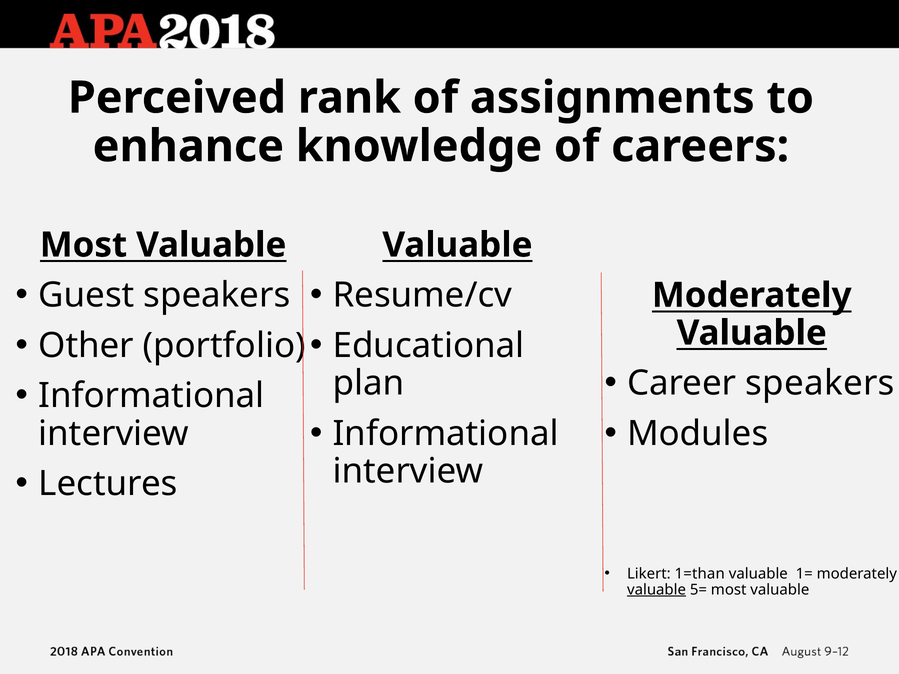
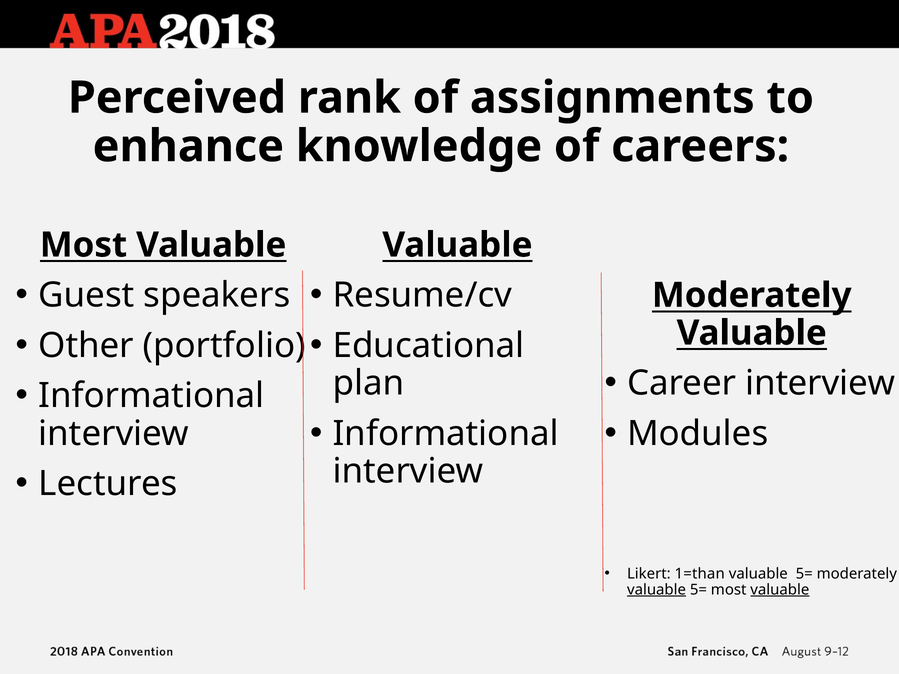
Career speakers: speakers -> interview (820, 383)
1=: 1= -> 5= (804, 574)
valuable underline: none -> present (780, 590)
